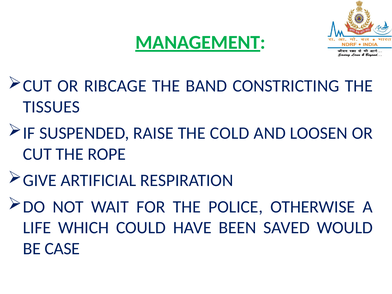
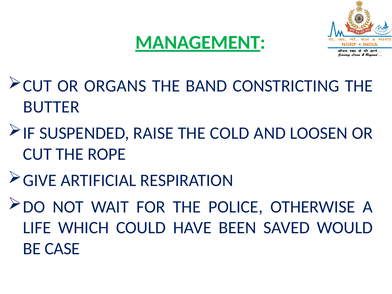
RIBCAGE: RIBCAGE -> ORGANS (115, 86)
TISSUES: TISSUES -> BUTTER (51, 107)
